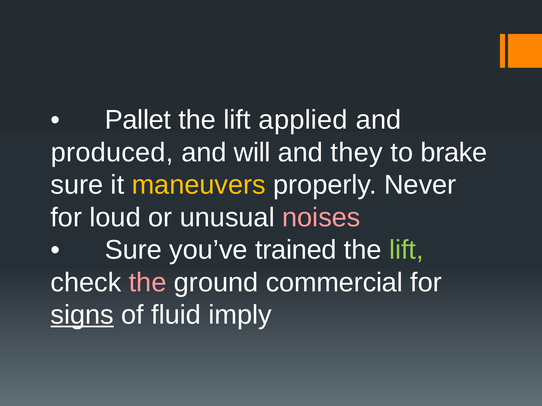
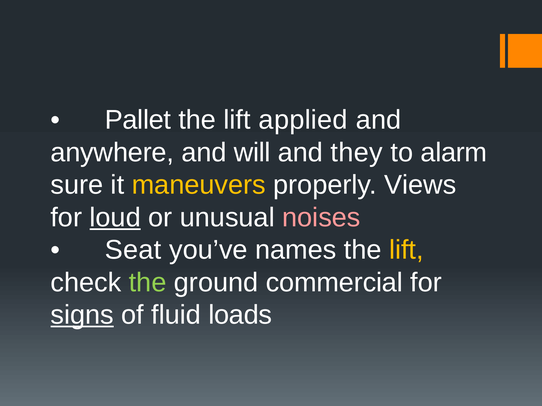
produced: produced -> anywhere (112, 153)
brake: brake -> alarm (454, 153)
Never: Never -> Views (420, 185)
loud underline: none -> present (115, 218)
Sure: Sure -> Seat (133, 250)
trained: trained -> names (296, 250)
lift colour: light green -> yellow (406, 250)
the colour: pink -> light green (148, 283)
imply: imply -> loads (240, 315)
